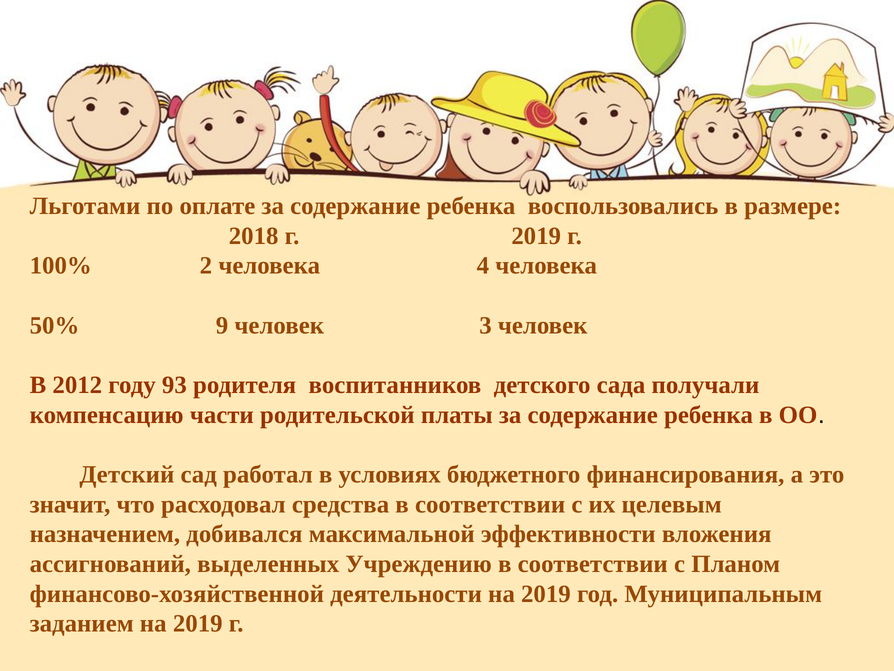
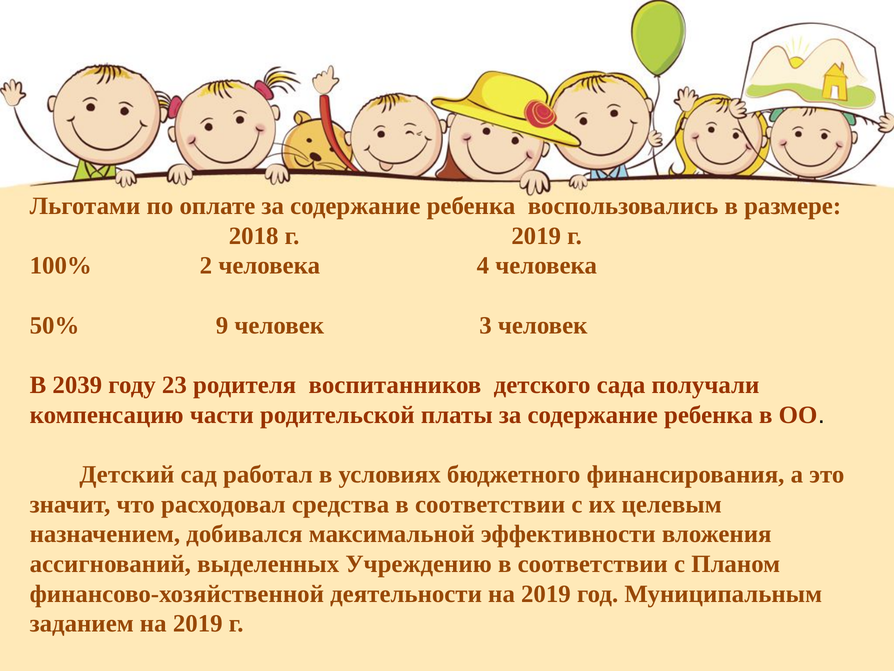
2012: 2012 -> 2039 (77, 385)
93: 93 -> 23 (174, 385)
